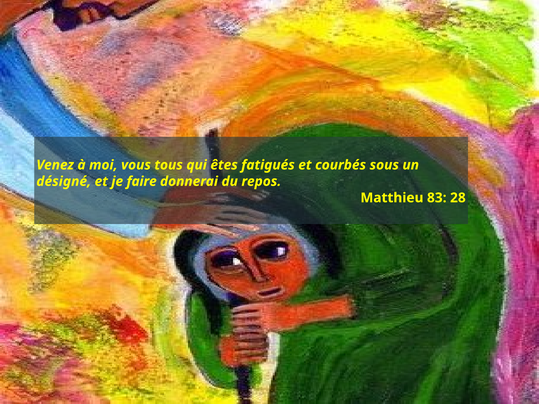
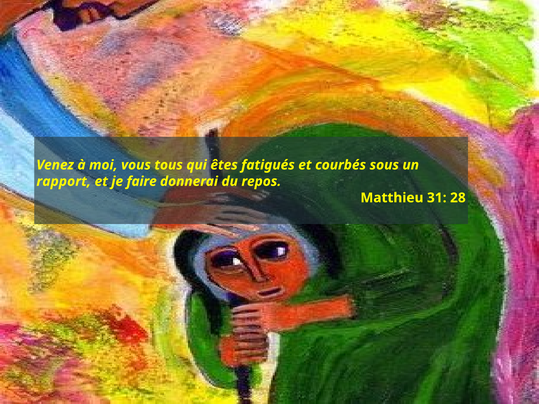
désigné: désigné -> rapport (64, 181)
83: 83 -> 31 (437, 198)
